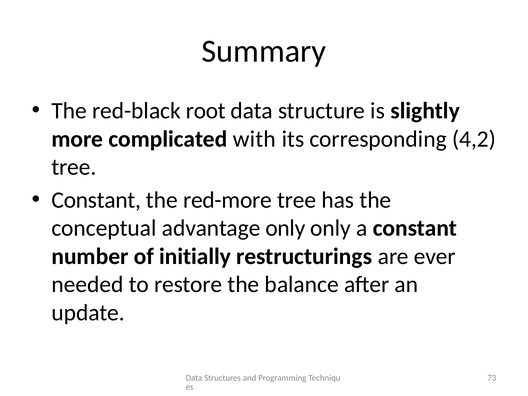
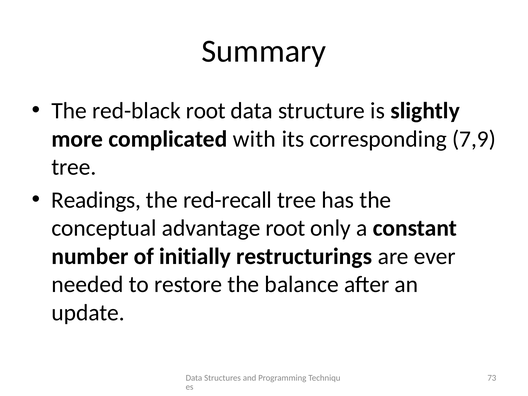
4,2: 4,2 -> 7,9 (474, 139)
Constant: Constant -> Readings (96, 200)
red-more: red-more -> red-recall (228, 200)
advantage only: only -> root (285, 228)
